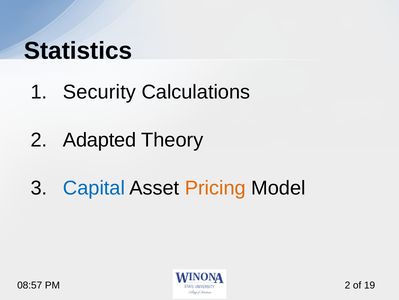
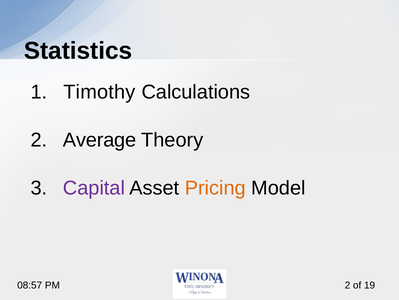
Security: Security -> Timothy (99, 92)
Adapted: Adapted -> Average (100, 140)
Capital colour: blue -> purple (94, 188)
